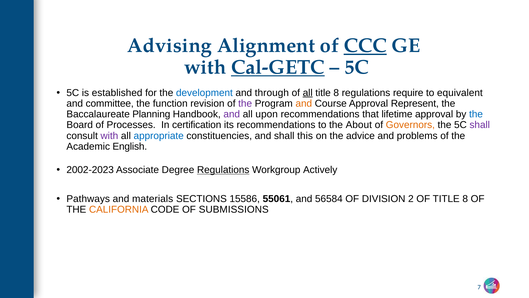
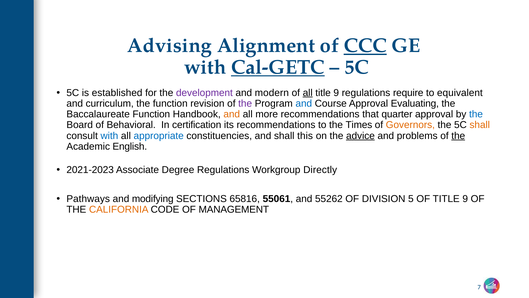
development colour: blue -> purple (204, 93)
through: through -> modern (272, 93)
8: 8 -> 9 (336, 93)
committee: committee -> curriculum (110, 103)
and colour: orange -> blue (304, 103)
Represent: Represent -> Evaluating (415, 103)
Baccalaureate Planning: Planning -> Function (151, 114)
and colour: purple -> orange (232, 114)
upon: upon -> more (267, 114)
lifetime: lifetime -> quarter (397, 114)
Processes: Processes -> Behavioral (131, 125)
About: About -> Times (359, 125)
shall colour: purple -> orange (480, 125)
with colour: purple -> blue (109, 136)
advice underline: none -> present (360, 136)
the underline: none -> present (458, 136)
2002-2023: 2002-2023 -> 2021-2023 (90, 170)
Regulations underline: present -> none (223, 170)
Actively: Actively -> Directly (320, 170)
materials: materials -> modifying (153, 199)
15586: 15586 -> 65816 (245, 199)
56584: 56584 -> 55262 (329, 199)
2: 2 -> 5 (411, 199)
OF TITLE 8: 8 -> 9 (465, 199)
SUBMISSIONS: SUBMISSIONS -> MANAGEMENT (234, 209)
